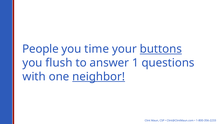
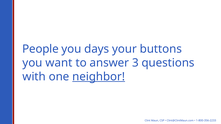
time: time -> days (97, 49)
buttons underline: present -> none (161, 49)
flush: flush -> want (59, 63)
1: 1 -> 3 (135, 63)
